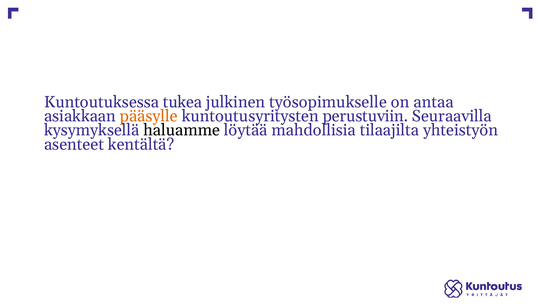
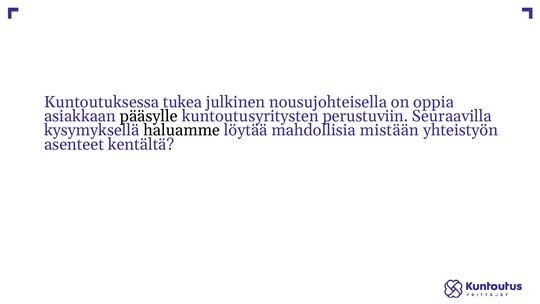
työsopimukselle: työsopimukselle -> nousujohteisella (328, 102)
antaa: antaa -> oppia (434, 102)
pääsylle colour: orange -> black (149, 116)
tilaajilta: tilaajilta -> mistään (389, 130)
